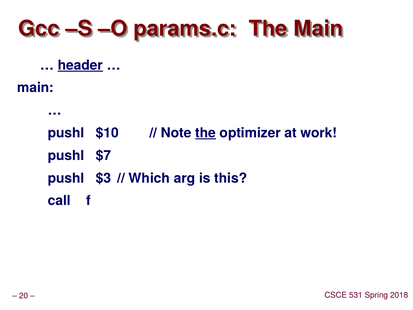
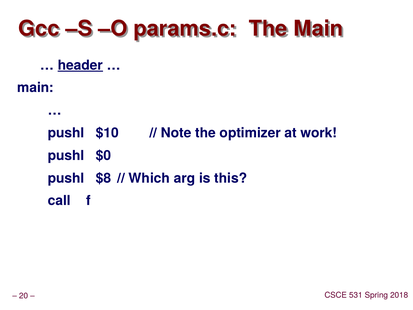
the underline: present -> none (206, 133)
$7: $7 -> $0 (104, 155)
$3: $3 -> $8 (104, 178)
